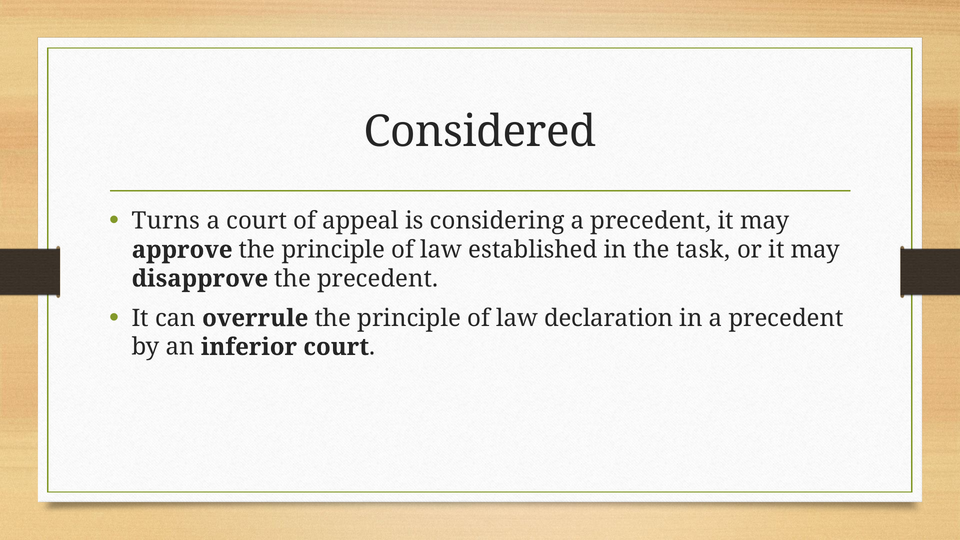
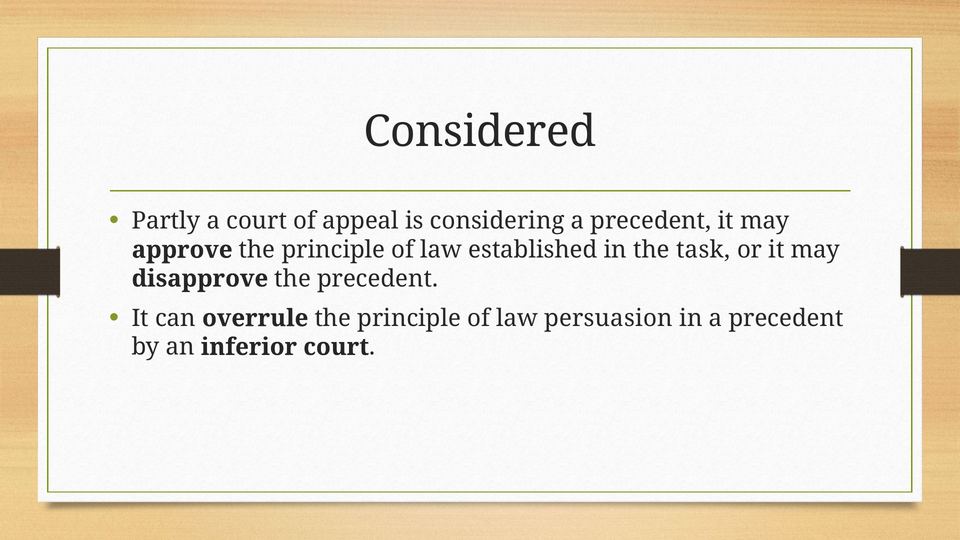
Turns: Turns -> Partly (166, 221)
declaration: declaration -> persuasion (609, 318)
